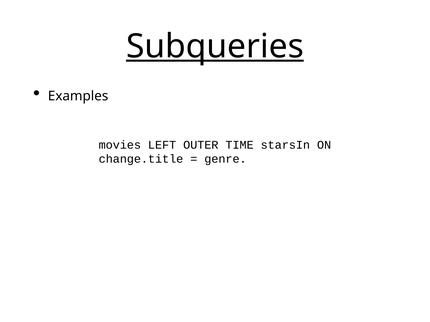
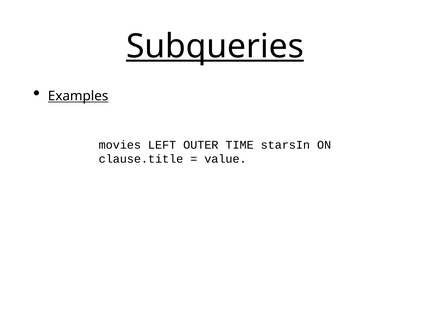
Examples underline: none -> present (78, 96)
change.title: change.title -> clause.title (141, 159)
genre: genre -> value (225, 159)
